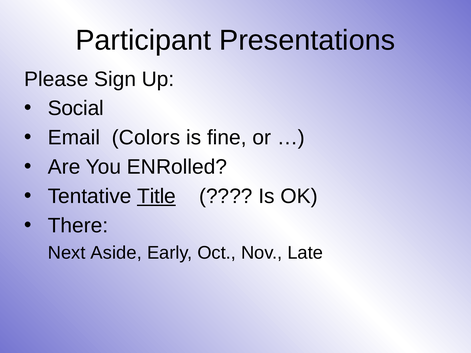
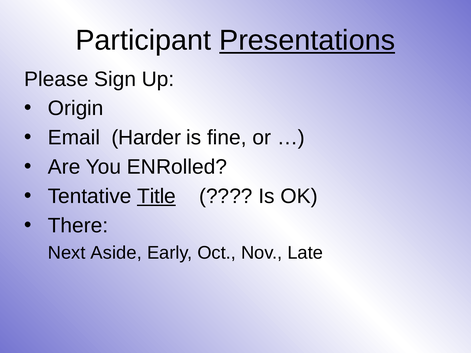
Presentations underline: none -> present (307, 40)
Social: Social -> Origin (76, 109)
Colors: Colors -> Harder (146, 138)
